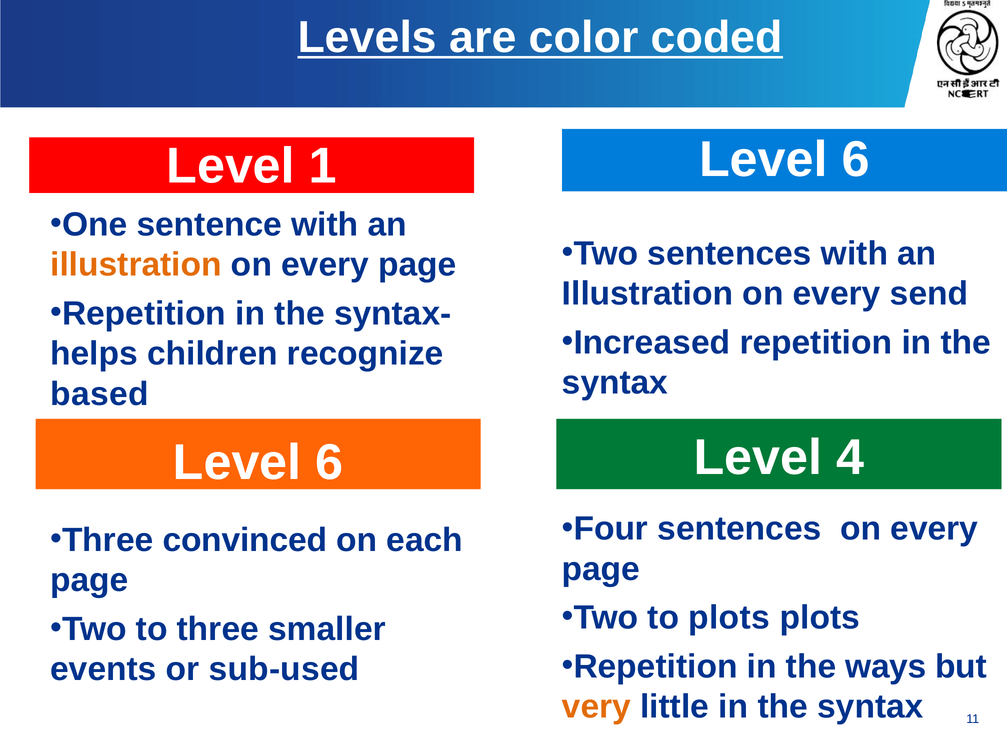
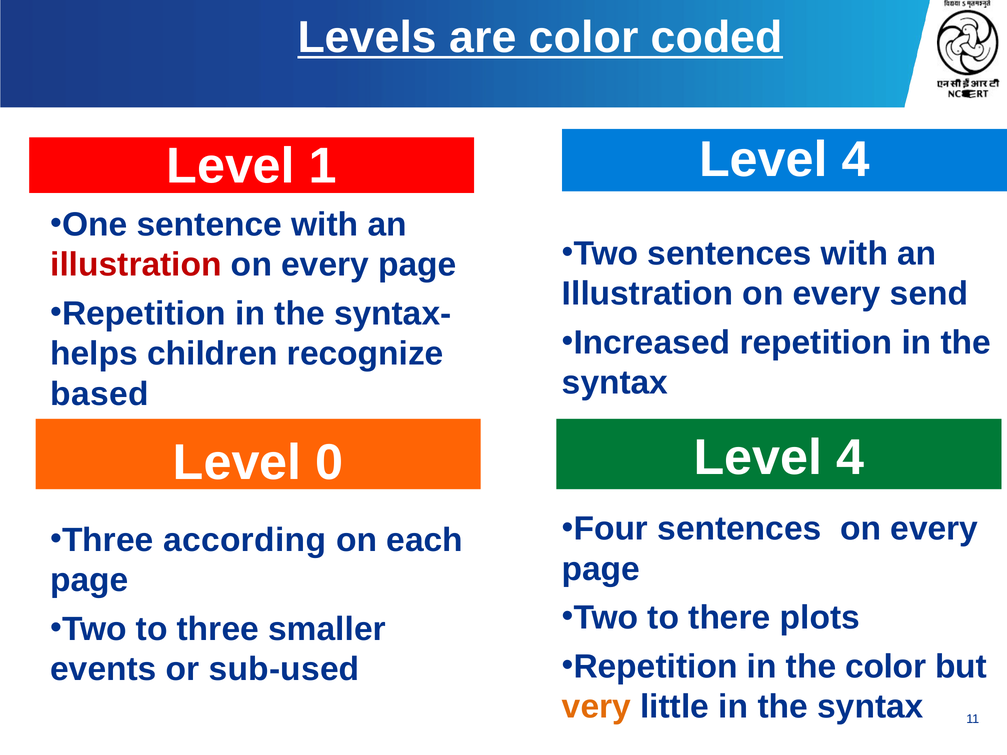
6: 6 -> 4 (856, 160)
illustration colour: orange -> red (136, 265)
6: 6 -> 0 (329, 463)
convinced: convinced -> according (245, 540)
to plots: plots -> there (729, 618)
the ways: ways -> color (886, 667)
